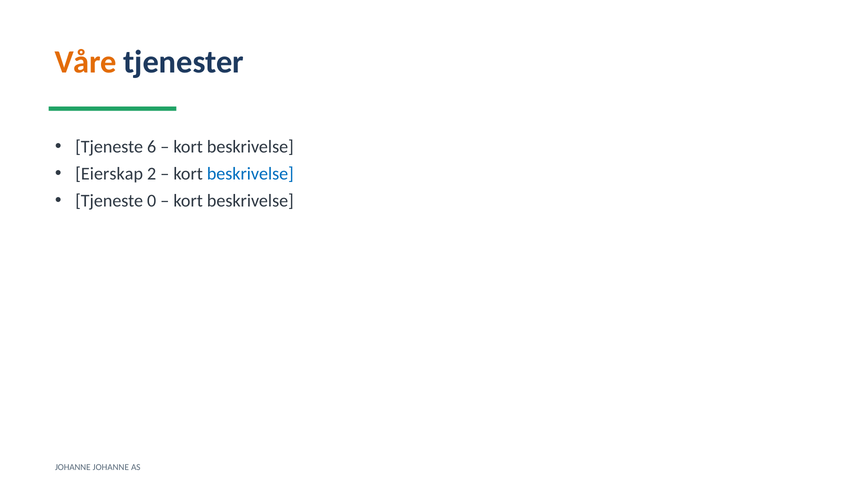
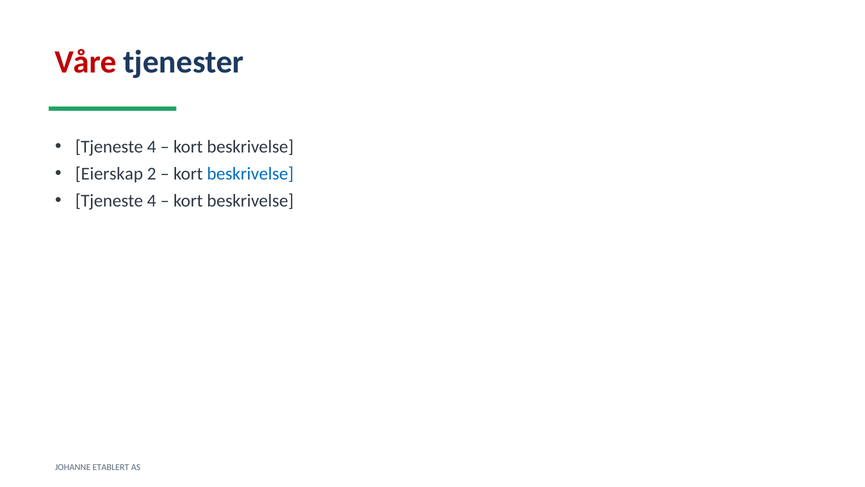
Våre colour: orange -> red (86, 62)
6: 6 -> 4 (152, 147)
0: 0 -> 4 (152, 201)
JOHANNE JOHANNE: JOHANNE -> ETABLERT (111, 467)
